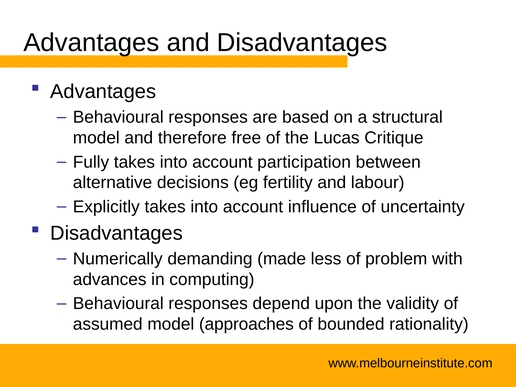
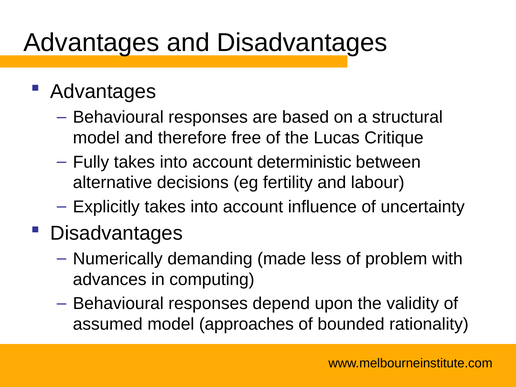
participation: participation -> deterministic (304, 162)
